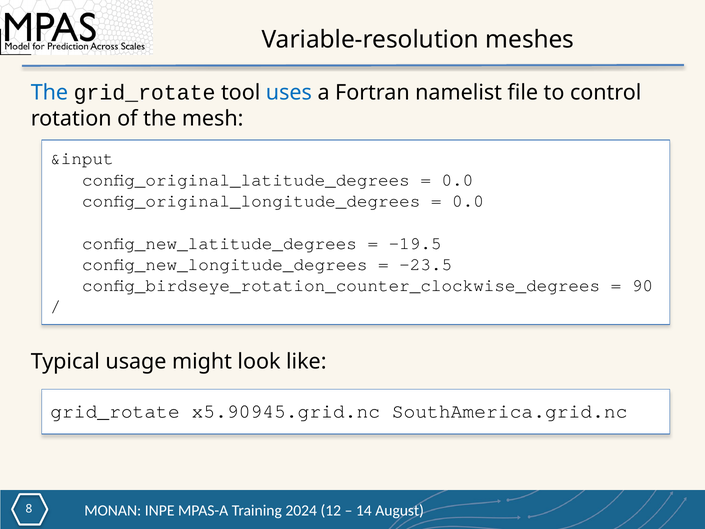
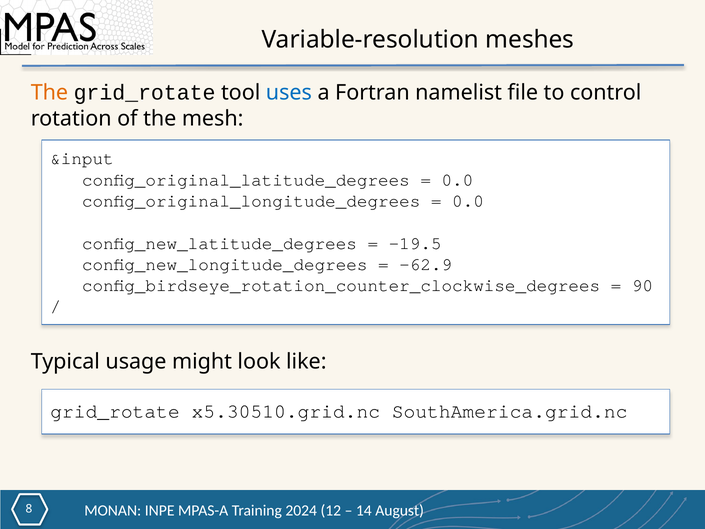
The colour: blue -> orange (49, 93)
-23.5: -23.5 -> -62.9 (426, 264)
x5.90945.grid.nc: x5.90945.grid.nc -> x5.30510.grid.nc (286, 411)
